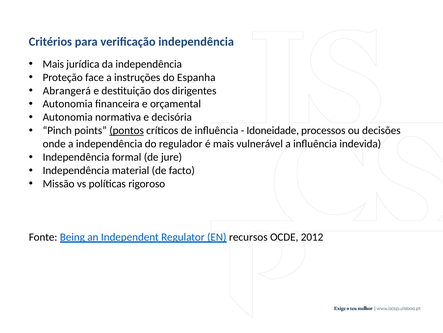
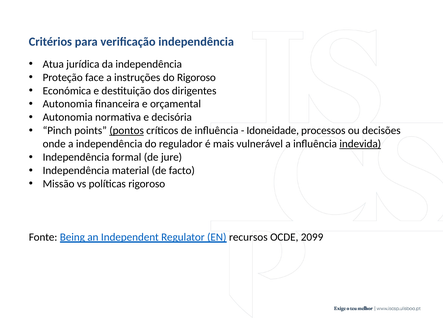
Mais: Mais -> Atua (53, 64)
do Espanha: Espanha -> Rigoroso (196, 77)
Abrangerá: Abrangerá -> Económica (67, 90)
indevida underline: none -> present (360, 144)
2012: 2012 -> 2099 (312, 237)
